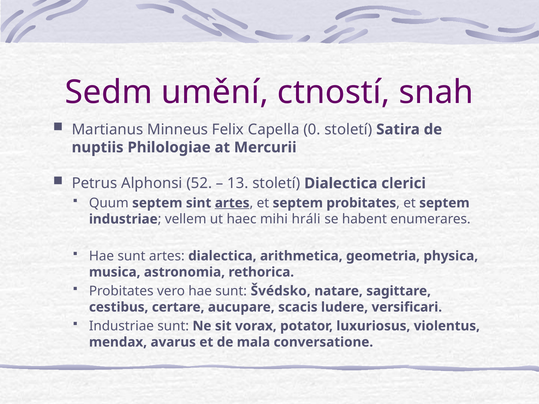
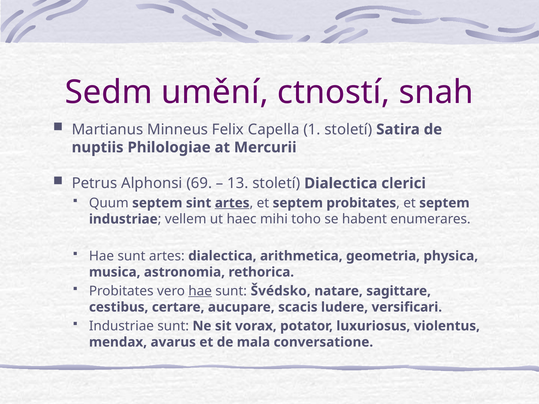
0: 0 -> 1 (312, 130)
52: 52 -> 69 (199, 183)
hráli: hráli -> toho (306, 219)
hae underline: none -> present (200, 291)
